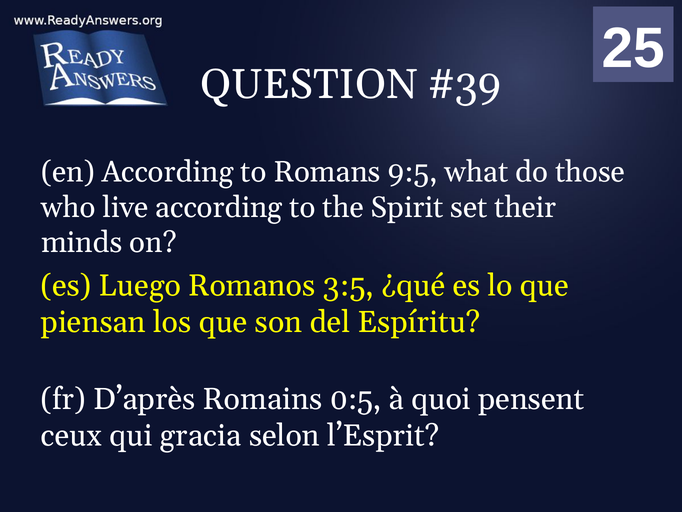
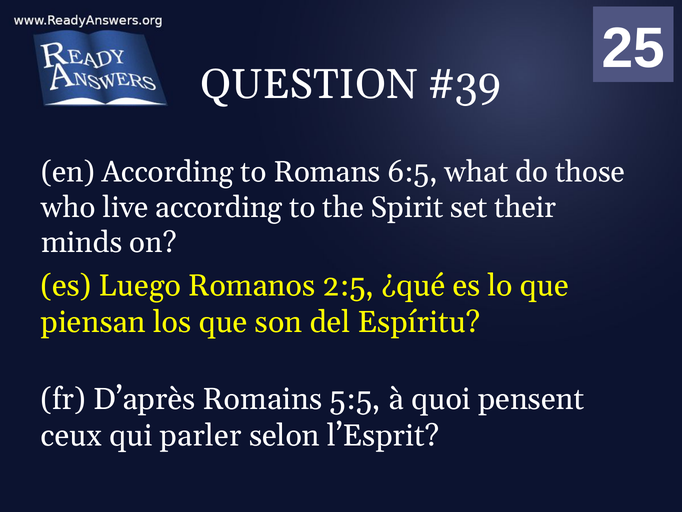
9:5: 9:5 -> 6:5 (413, 172)
3:5: 3:5 -> 2:5 (348, 286)
0:5: 0:5 -> 5:5 (355, 399)
gracia: gracia -> parler (201, 435)
